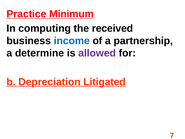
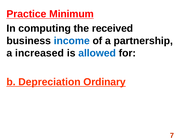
determine: determine -> increased (39, 53)
allowed colour: purple -> blue (97, 53)
Litigated: Litigated -> Ordinary (105, 82)
